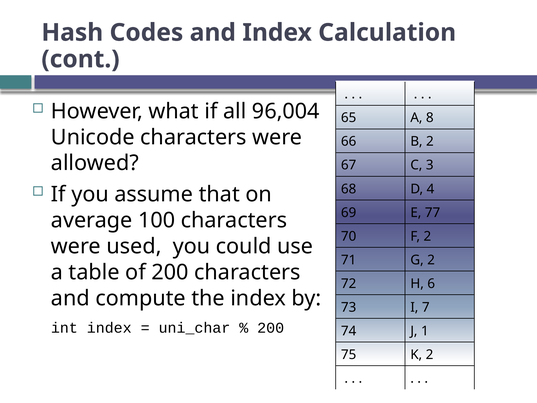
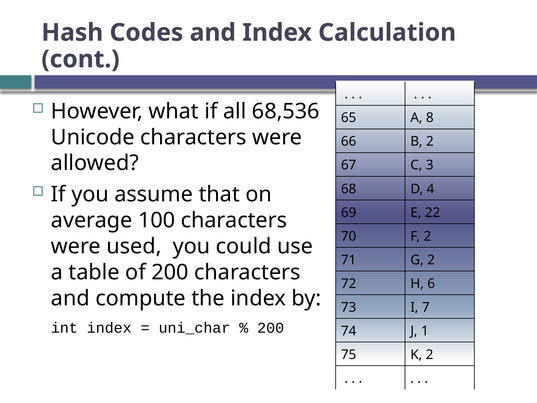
96,004: 96,004 -> 68,536 (286, 111)
77: 77 -> 22 (433, 212)
